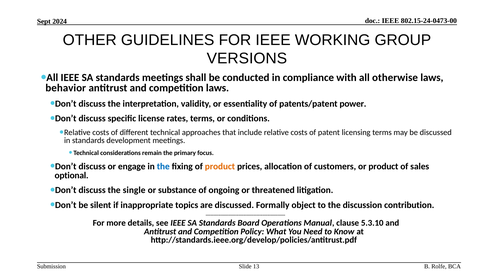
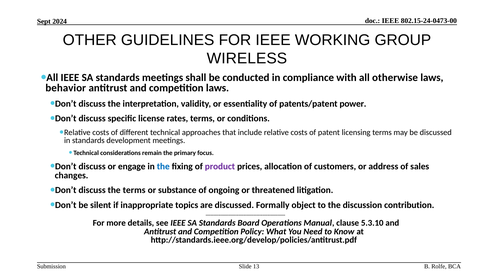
VERSIONS: VERSIONS -> WIRELESS (247, 59)
product colour: orange -> purple (220, 166)
or product: product -> address (383, 166)
optional: optional -> changes (72, 175)
the single: single -> terms (134, 190)
